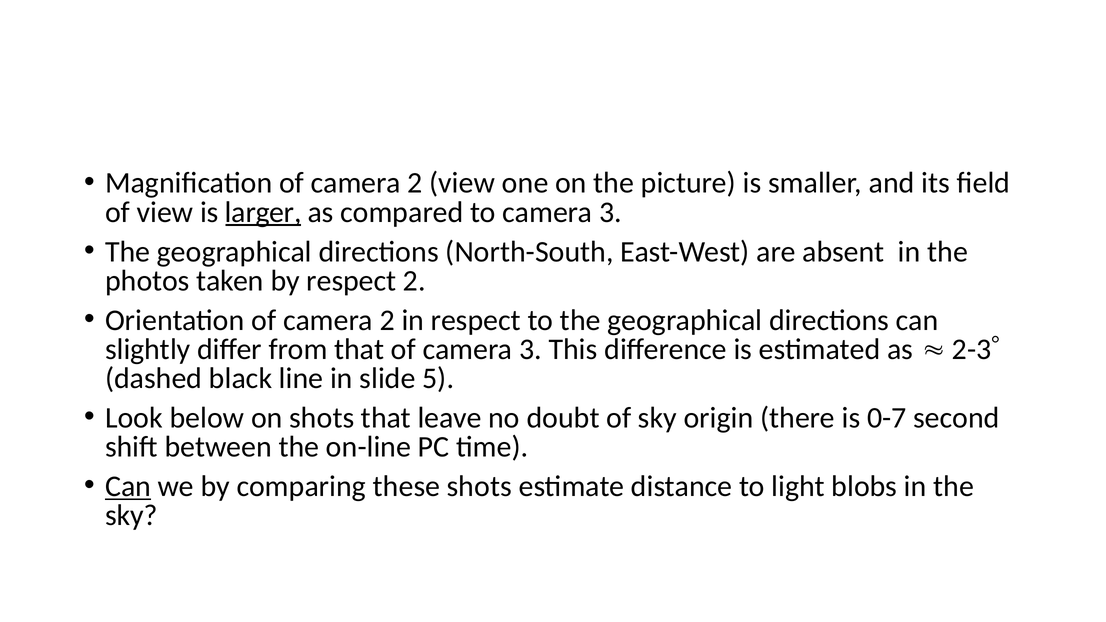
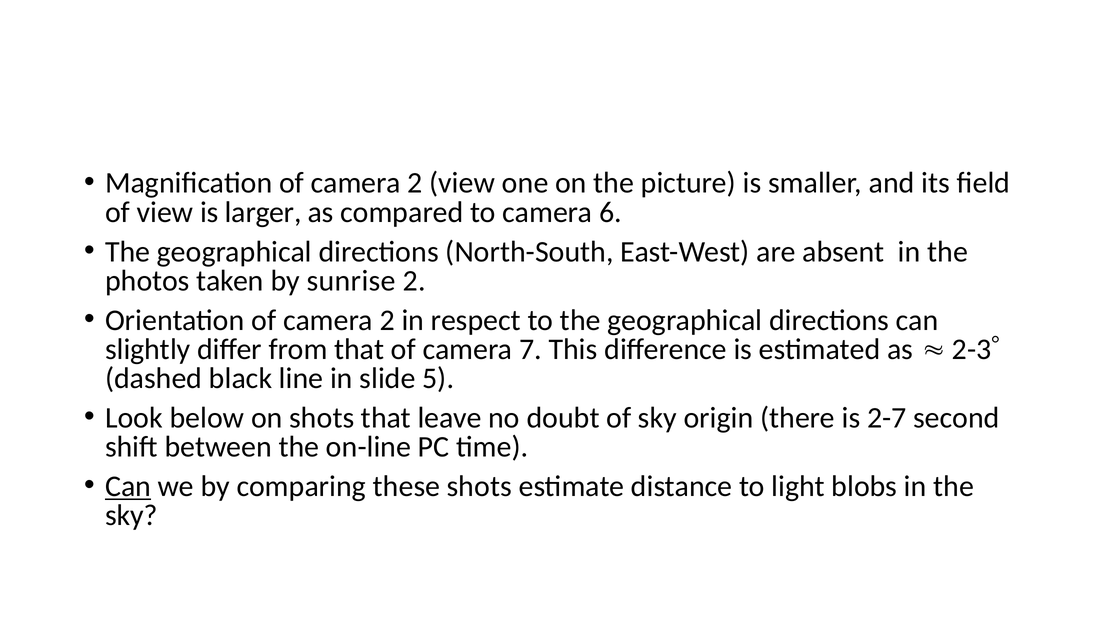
larger underline: present -> none (263, 212)
to camera 3: 3 -> 6 (610, 212)
by respect: respect -> sunrise (351, 281)
of camera 3: 3 -> 7 (530, 349)
0-7: 0-7 -> 2-7 (887, 418)
